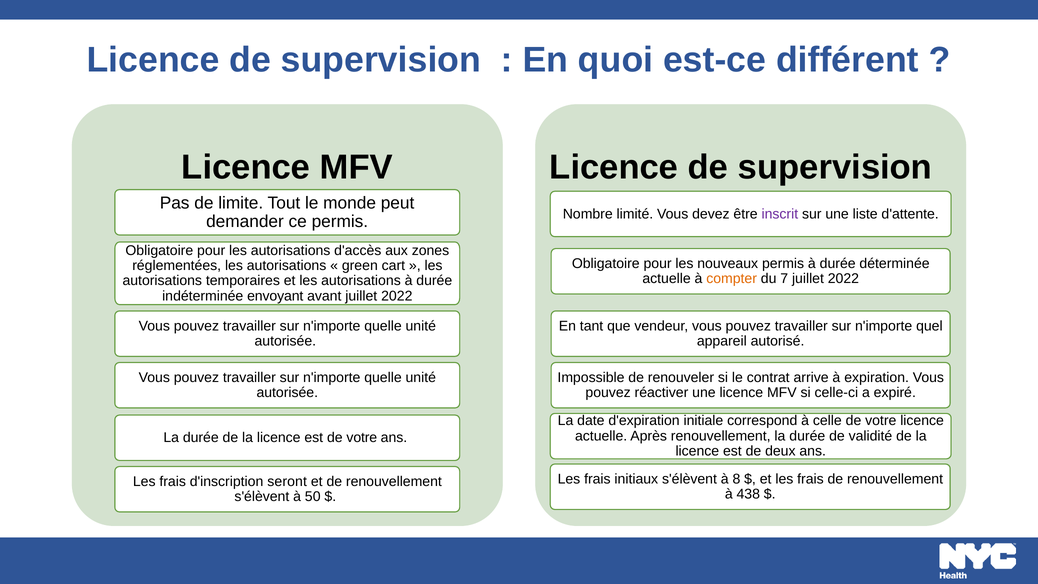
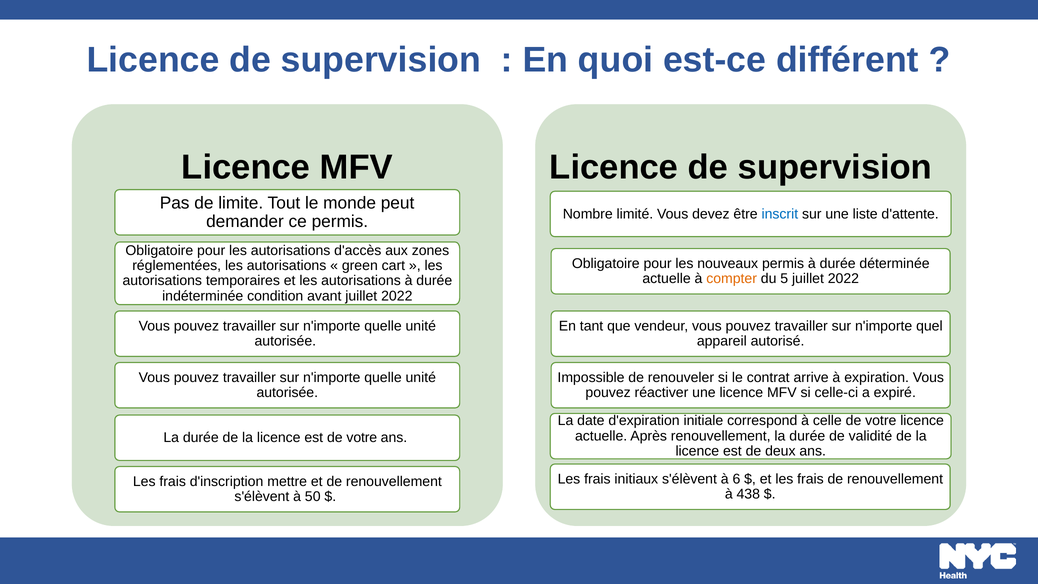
inscrit colour: purple -> blue (780, 214)
7: 7 -> 5 (784, 279)
envoyant: envoyant -> condition (275, 296)
8: 8 -> 6 (736, 479)
seront: seront -> mettre (287, 481)
